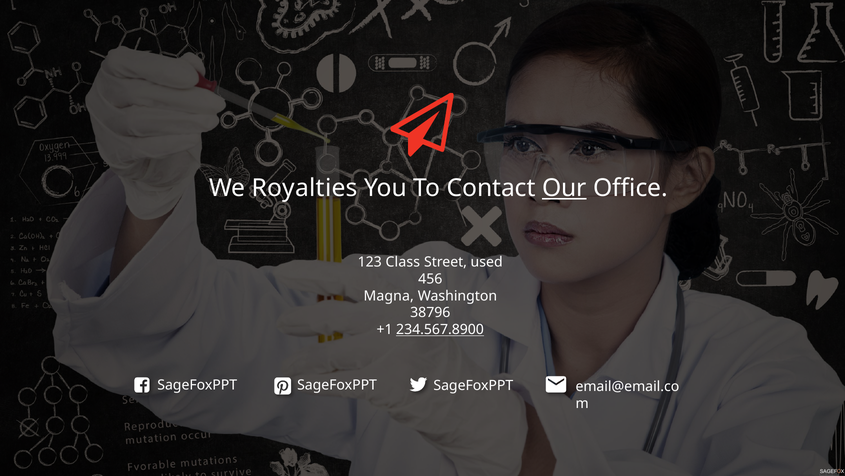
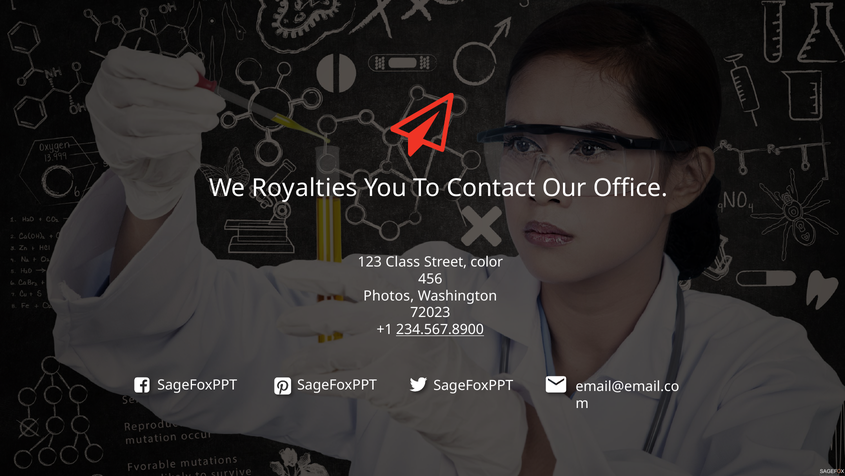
Our underline: present -> none (564, 188)
used: used -> color (487, 262)
Magna: Magna -> Photos (389, 295)
38796: 38796 -> 72023 (430, 312)
